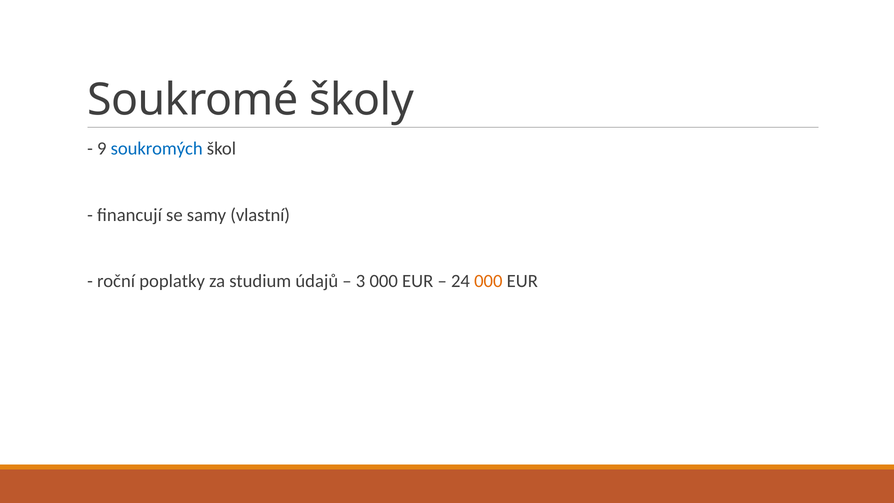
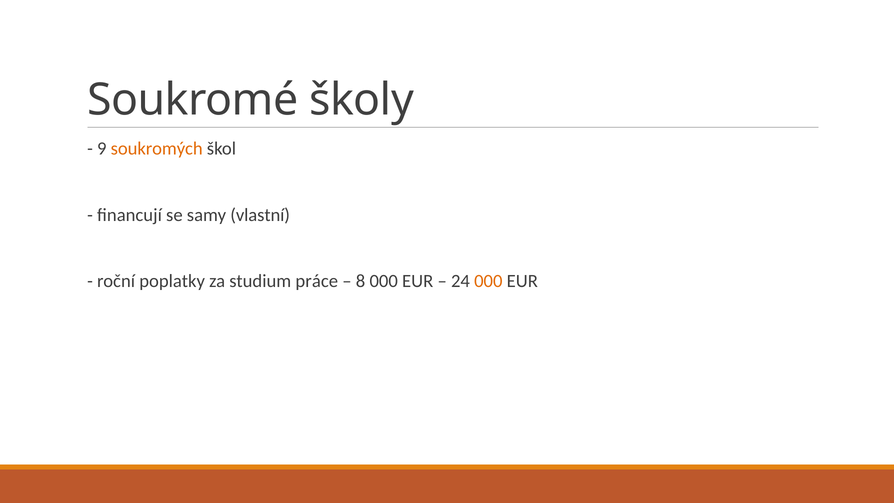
soukromých colour: blue -> orange (157, 149)
údajů: údajů -> práce (317, 281)
3: 3 -> 8 (361, 281)
